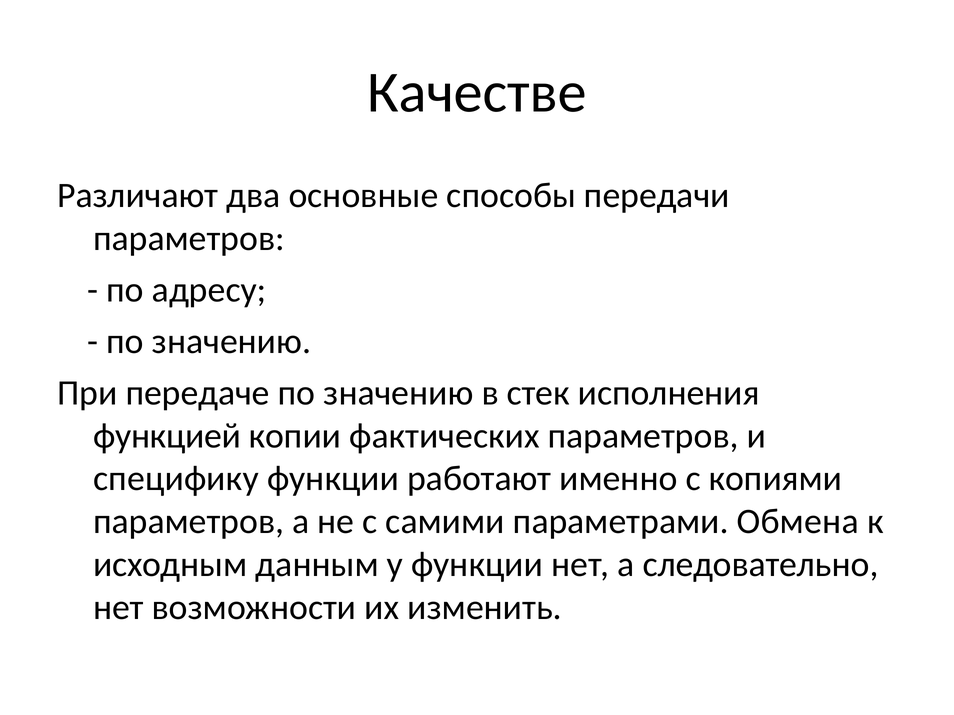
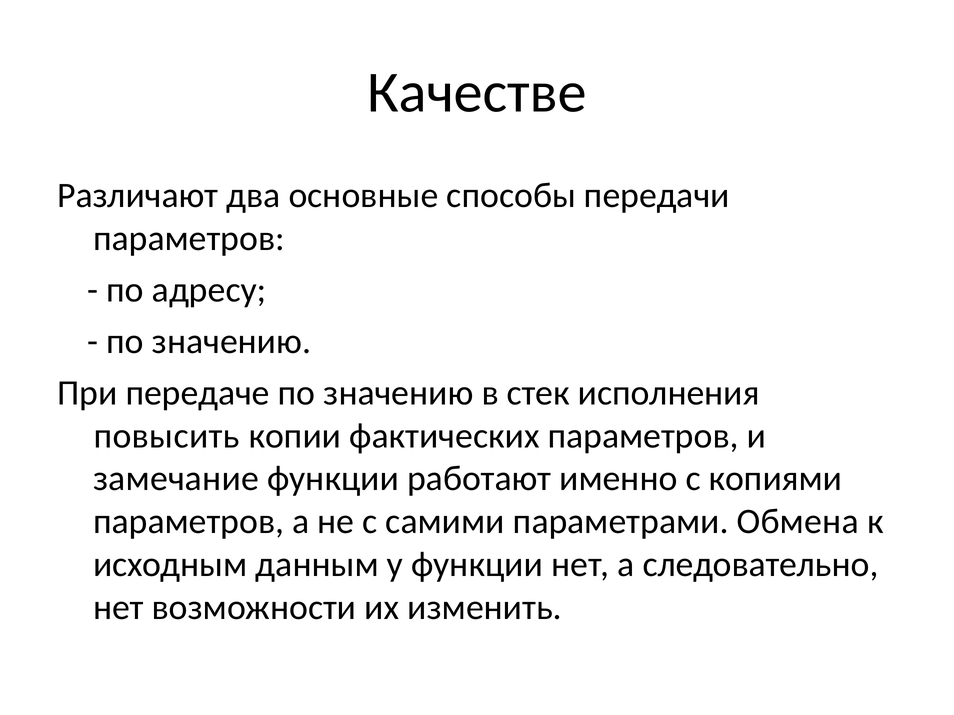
функцией: функцией -> повысить (167, 436)
специфику: специфику -> замечание (176, 479)
